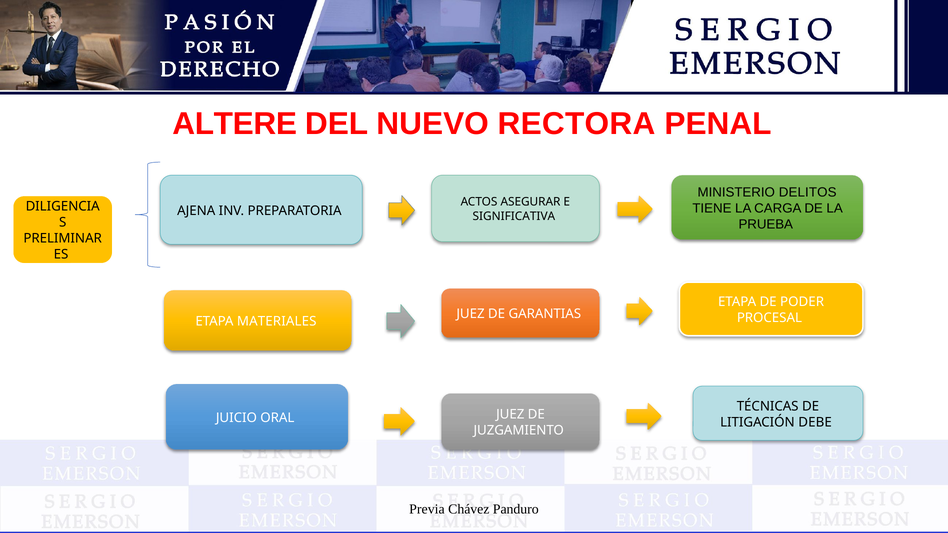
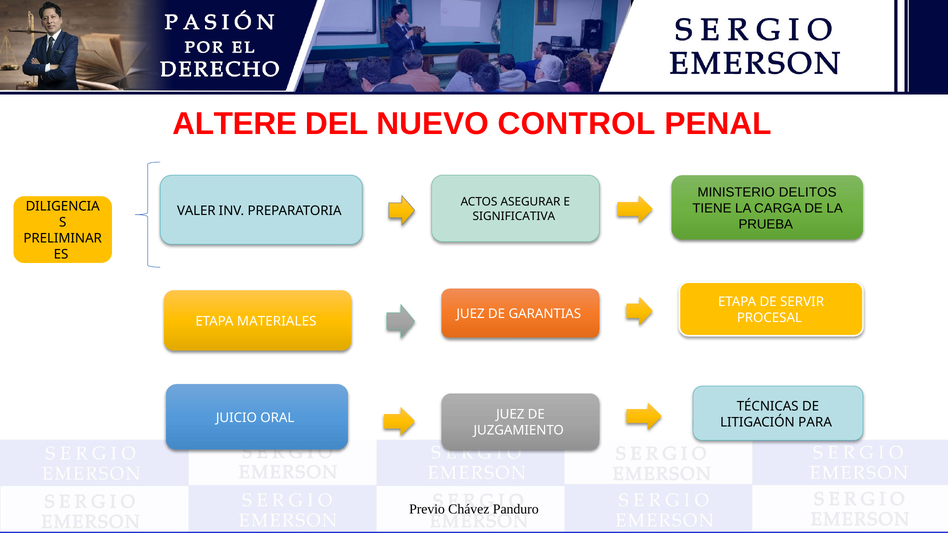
RECTORA: RECTORA -> CONTROL (576, 124)
AJENA: AJENA -> VALER (196, 211)
PODER: PODER -> SERVIR (802, 302)
DEBE: DEBE -> PARA (815, 422)
Previa: Previa -> Previo (427, 509)
